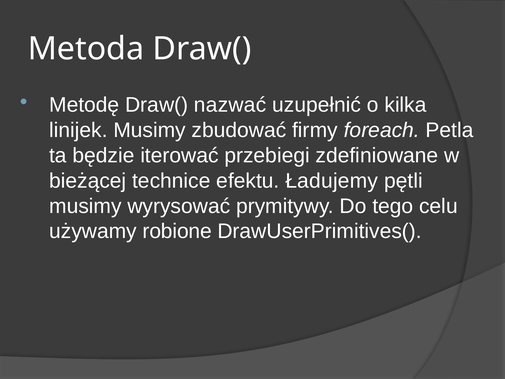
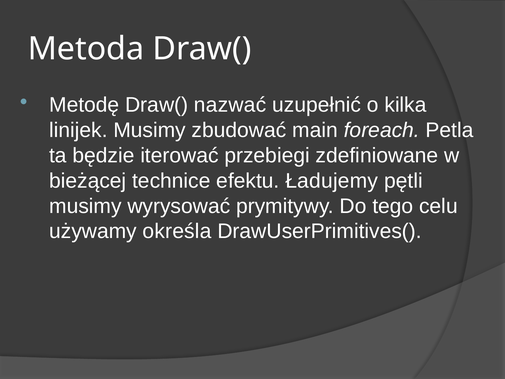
firmy: firmy -> main (315, 130)
robione: robione -> określa (177, 231)
